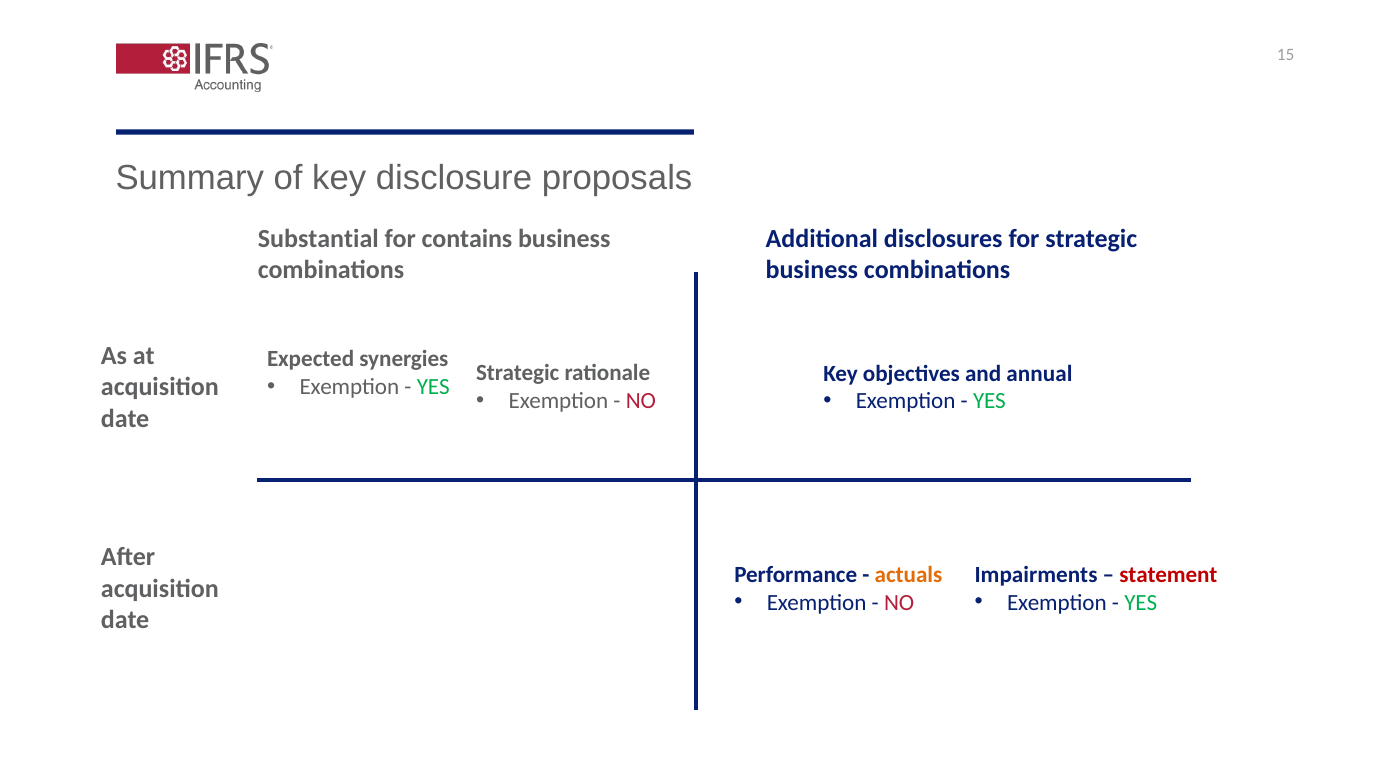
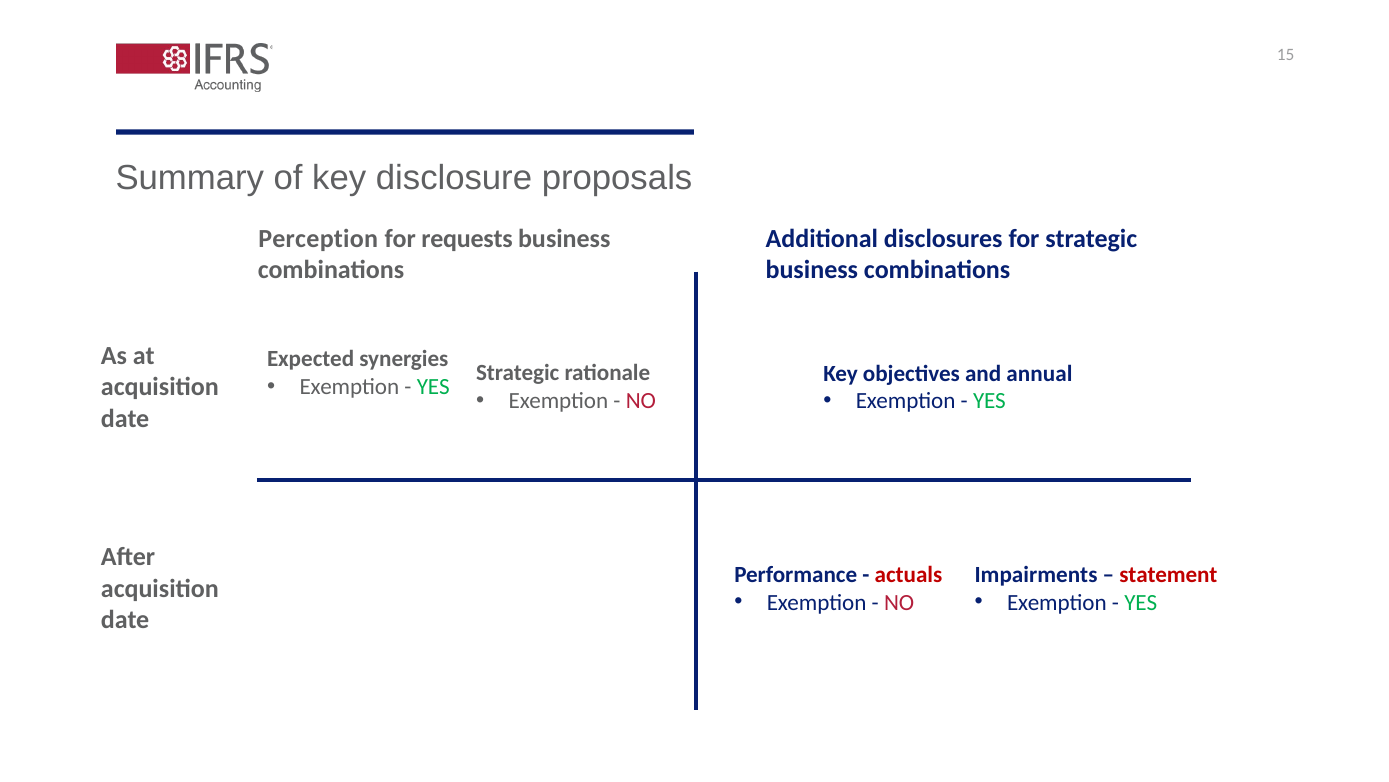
Substantial: Substantial -> Perception (318, 238)
contains: contains -> requests (467, 238)
actuals colour: orange -> red (908, 574)
